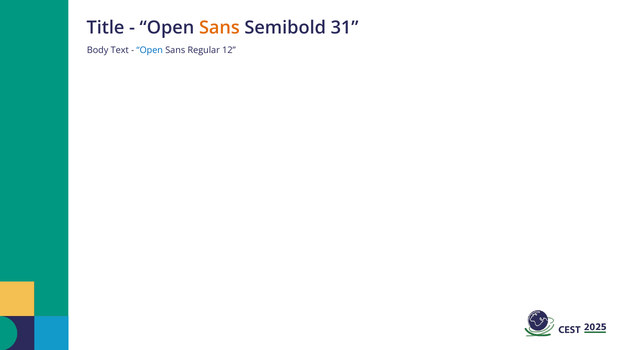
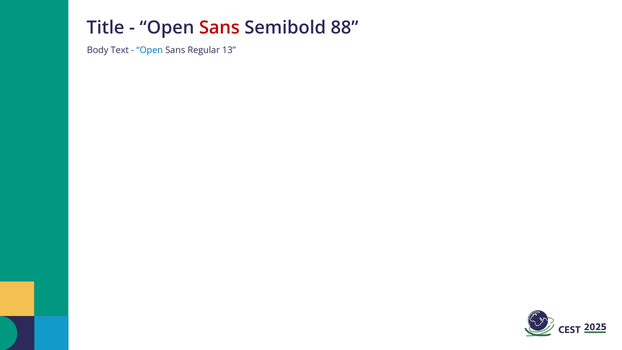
Sans colour: orange -> red (219, 28)
31: 31 -> 88 (345, 28)
12: 12 -> 13 (229, 50)
